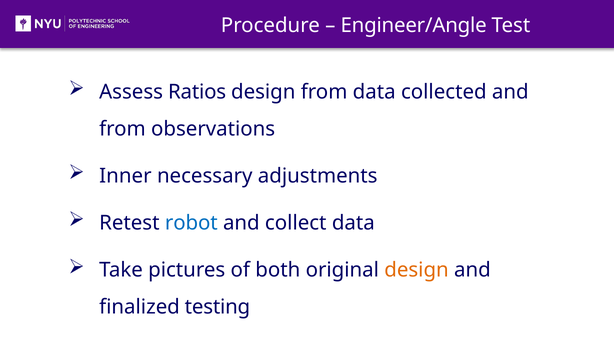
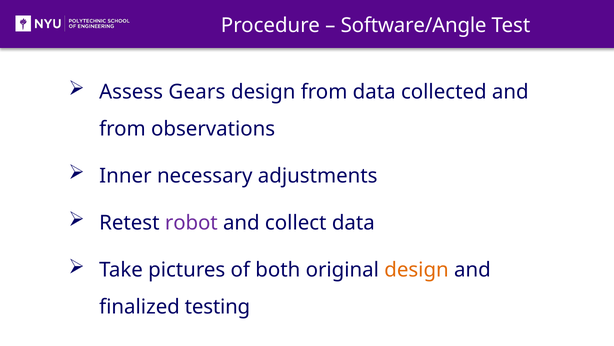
Engineer/Angle: Engineer/Angle -> Software/Angle (414, 26)
Ratios: Ratios -> Gears (197, 92)
robot colour: blue -> purple (191, 223)
